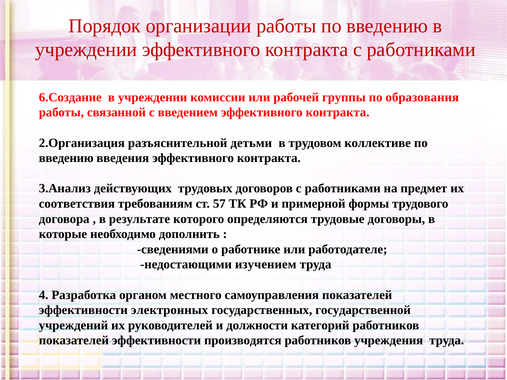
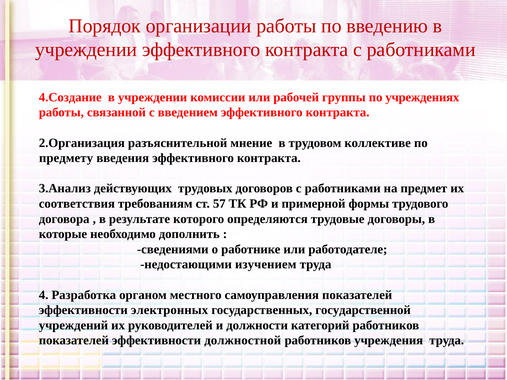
6.Создание: 6.Создание -> 4.Создание (70, 97)
образования: образования -> учреждениях (422, 97)
детьми: детьми -> мнение (251, 143)
введению: введению -> предмету (66, 158)
производятся: производятся -> должностной (243, 341)
